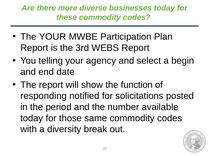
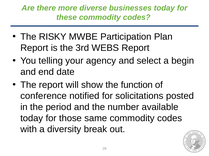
The YOUR: YOUR -> RISKY (53, 37)
responding: responding -> conference (44, 96)
